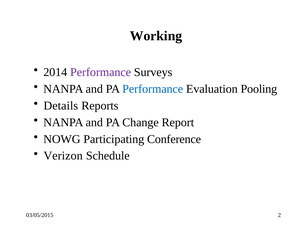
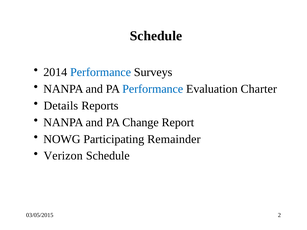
Working: Working -> Schedule (156, 36)
Performance colour: purple -> blue (101, 72)
Pooling: Pooling -> Charter (259, 89)
Conference: Conference -> Remainder (174, 139)
